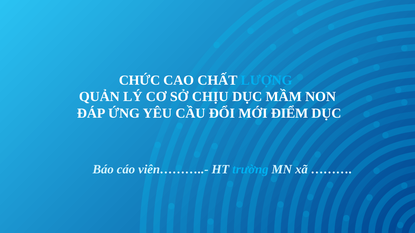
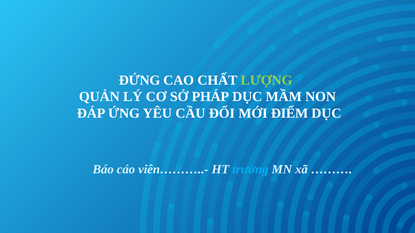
CHỨC: CHỨC -> ĐỨNG (140, 80)
LƯỢNG colour: light blue -> light green (267, 80)
CHỊU: CHỊU -> PHÁP (210, 97)
